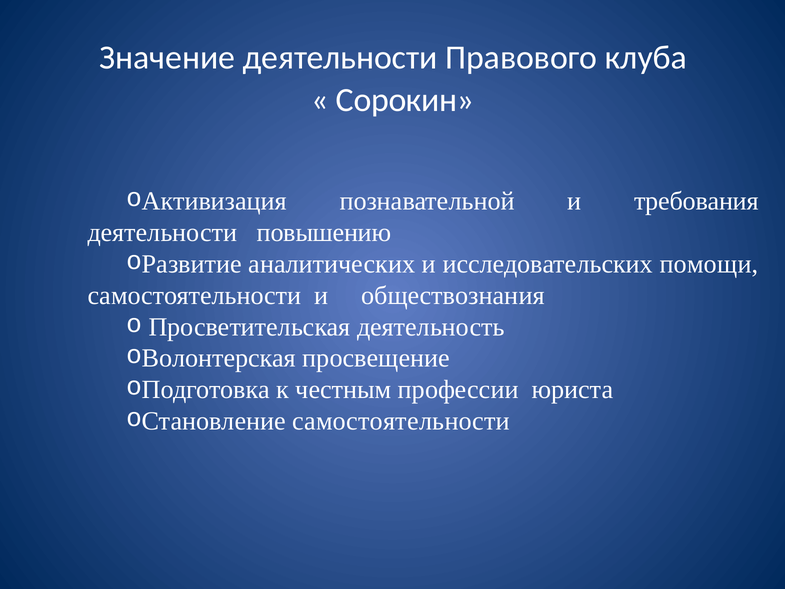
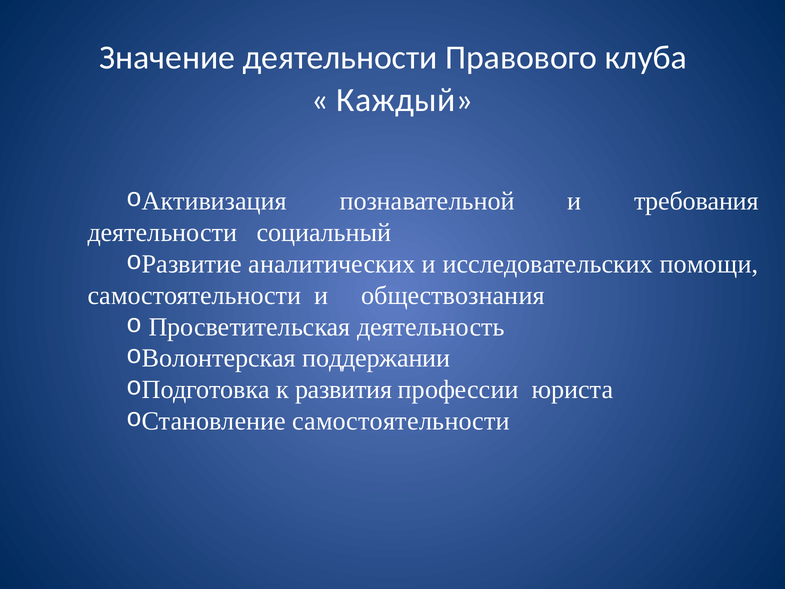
Сорокин: Сорокин -> Каждый (405, 100)
повышению: повышению -> социальный (324, 233)
просвещение: просвещение -> поддержании (376, 358)
честным: честным -> развития (344, 390)
